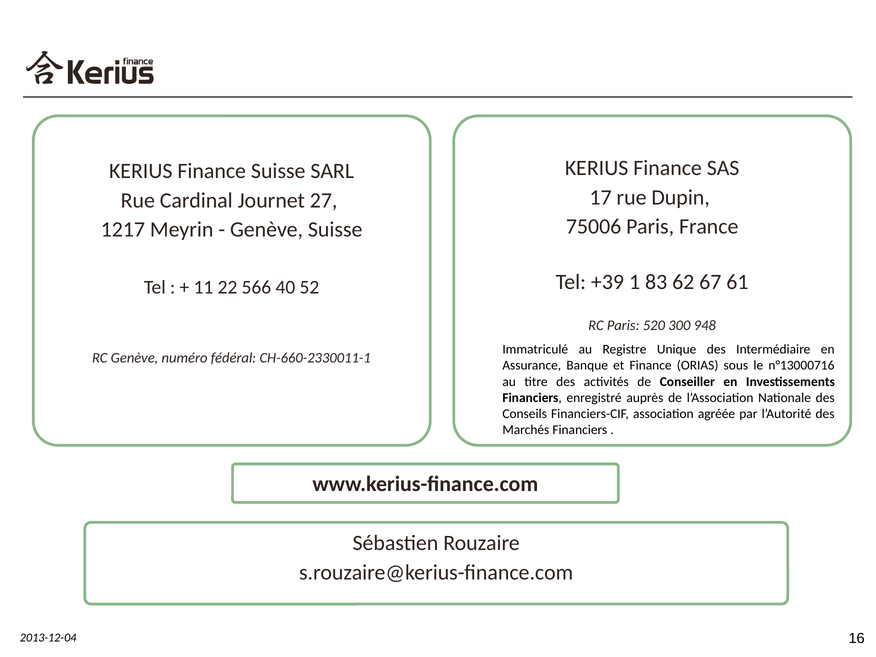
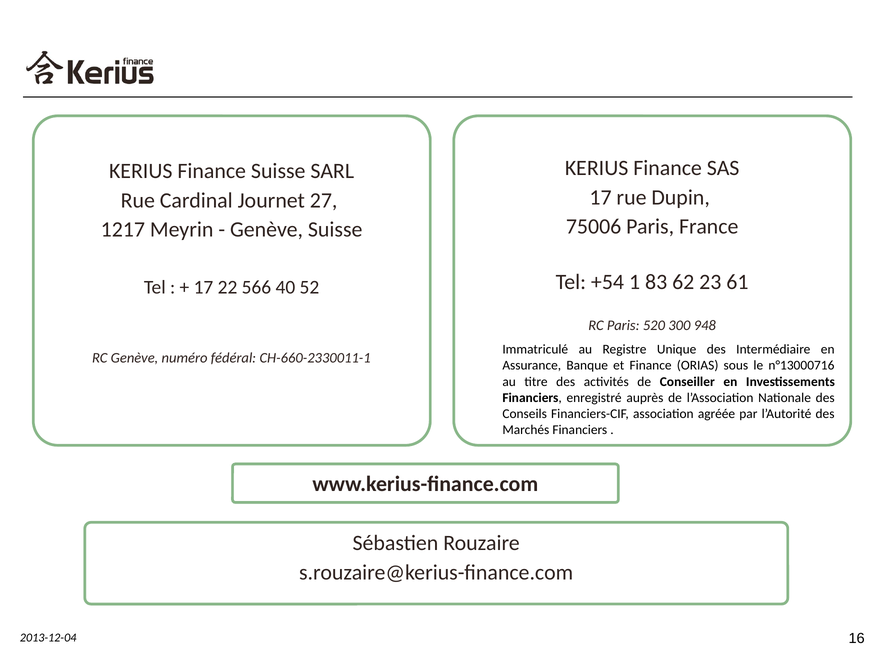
+39: +39 -> +54 (608, 282)
67: 67 -> 23 (710, 282)
11: 11 -> 17 (203, 287)
